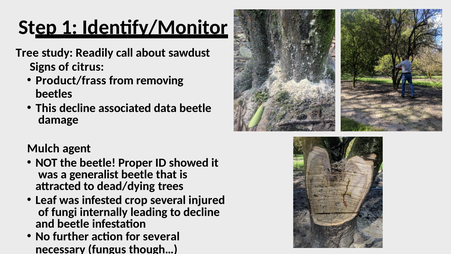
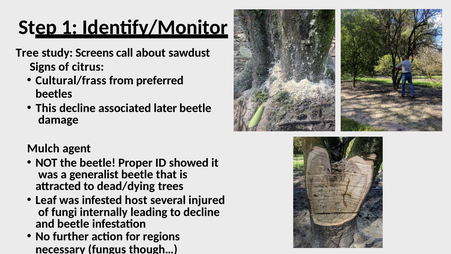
Readily: Readily -> Screens (95, 53)
Product/frass: Product/frass -> Cultural/frass (71, 80)
removing: removing -> preferred (160, 80)
data: data -> later (165, 108)
crop: crop -> host (136, 200)
for several: several -> regions (161, 236)
